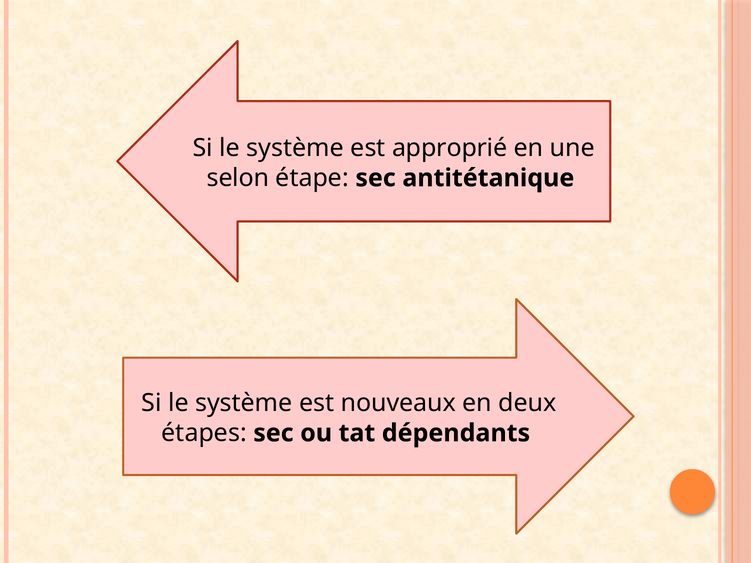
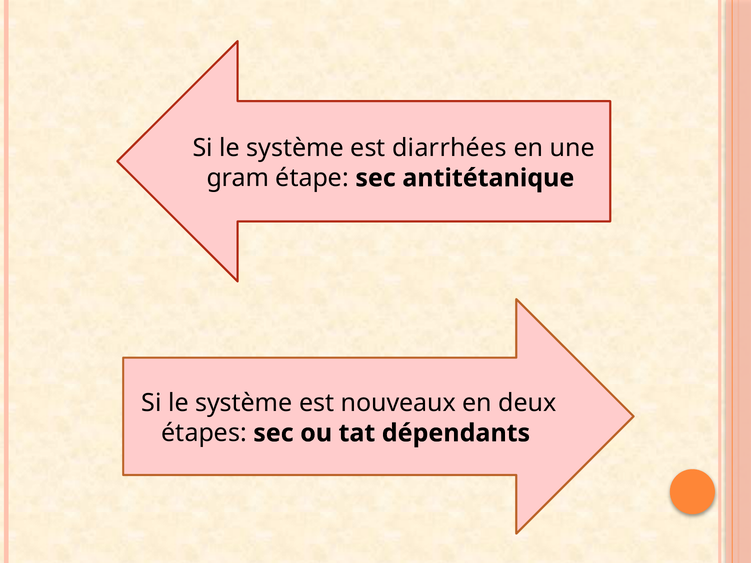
approprié: approprié -> diarrhées (449, 148)
selon: selon -> gram (238, 178)
